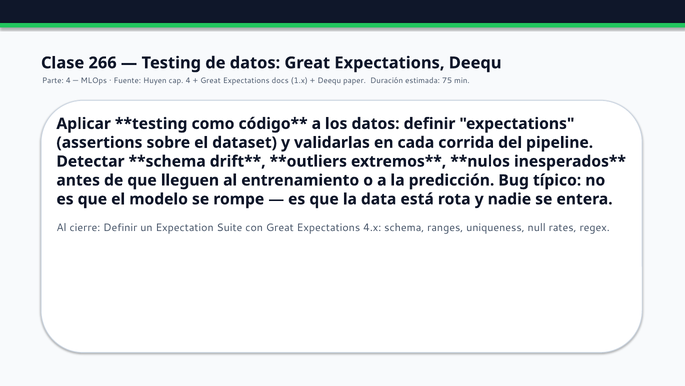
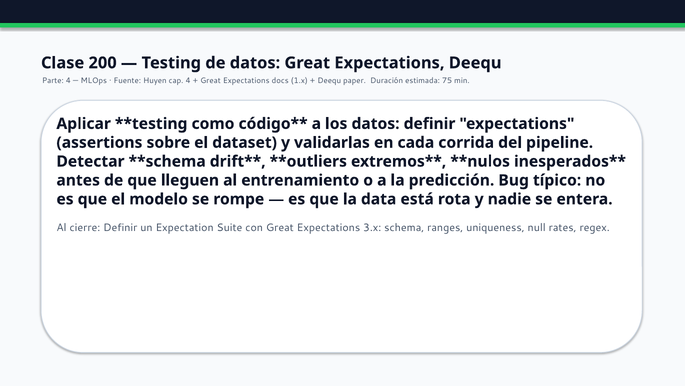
266: 266 -> 200 (103, 63)
4.x: 4.x -> 3.x (372, 227)
